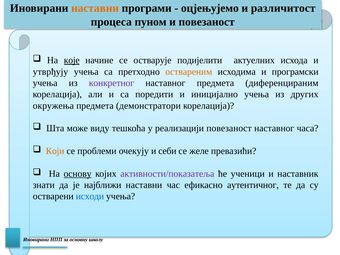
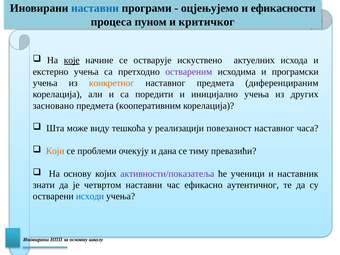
наставни colour: orange -> blue (95, 8)
различитост: различитост -> ефикасности (283, 8)
и повезаност: повезаност -> критичког (207, 22)
подијелити: подијелити -> искуствено (200, 60)
утврђују: утврђују -> екстерно (51, 72)
оствареним colour: orange -> purple (189, 72)
конкретног colour: purple -> orange (112, 83)
окружења: окружења -> засновано (53, 106)
демонстратори: демонстратори -> кооперативним (148, 106)
себи: себи -> дана (167, 151)
желе: желе -> тиму (199, 151)
основу underline: present -> none (78, 174)
најближи: најближи -> четвртом (103, 185)
